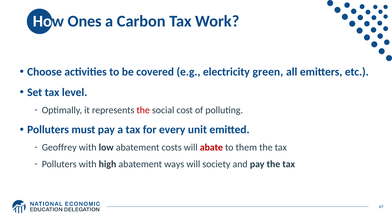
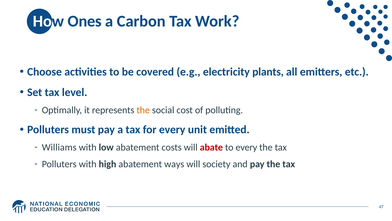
green: green -> plants (268, 72)
the colour: red -> orange (143, 110)
Geoffrey: Geoffrey -> Williams (59, 147)
to them: them -> every (246, 147)
